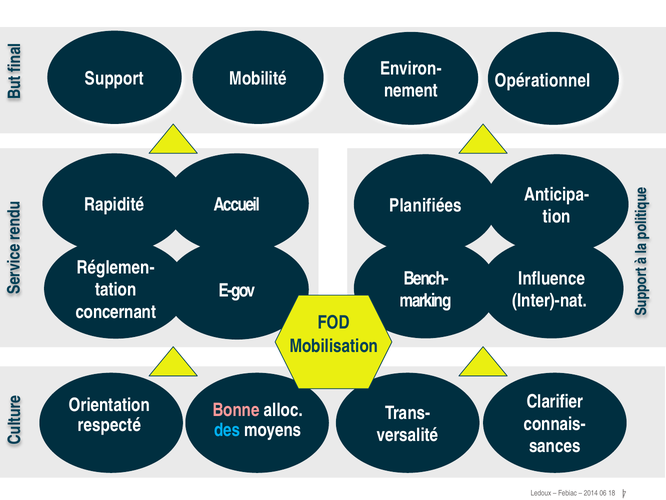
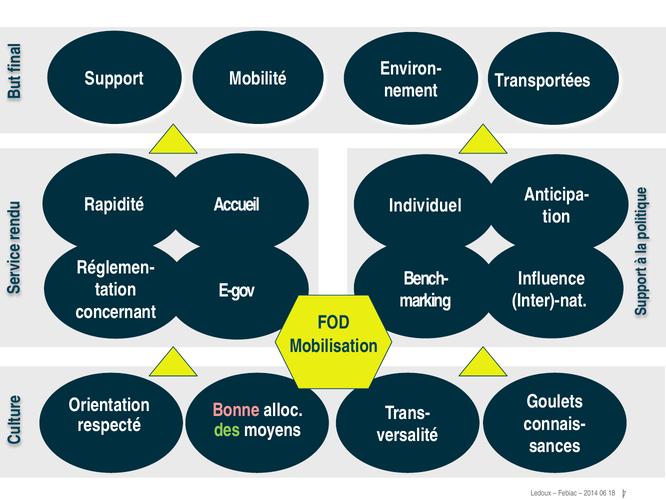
Opérationnel: Opérationnel -> Transportées (543, 80)
Planifiées: Planifiées -> Individuel (425, 205)
Clarifier: Clarifier -> Goulets (555, 401)
des colour: light blue -> light green (227, 430)
